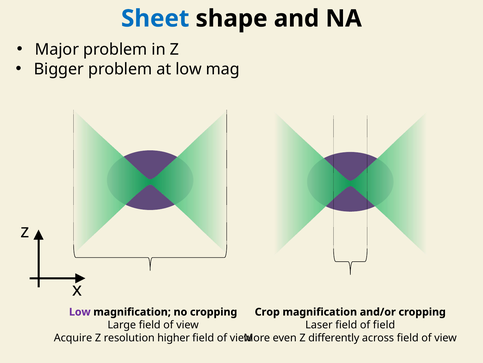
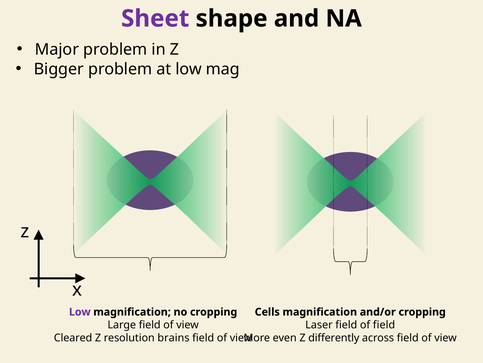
Sheet colour: blue -> purple (155, 19)
Crop: Crop -> Cells (267, 311)
Acquire: Acquire -> Cleared (73, 337)
higher: higher -> brains (173, 337)
